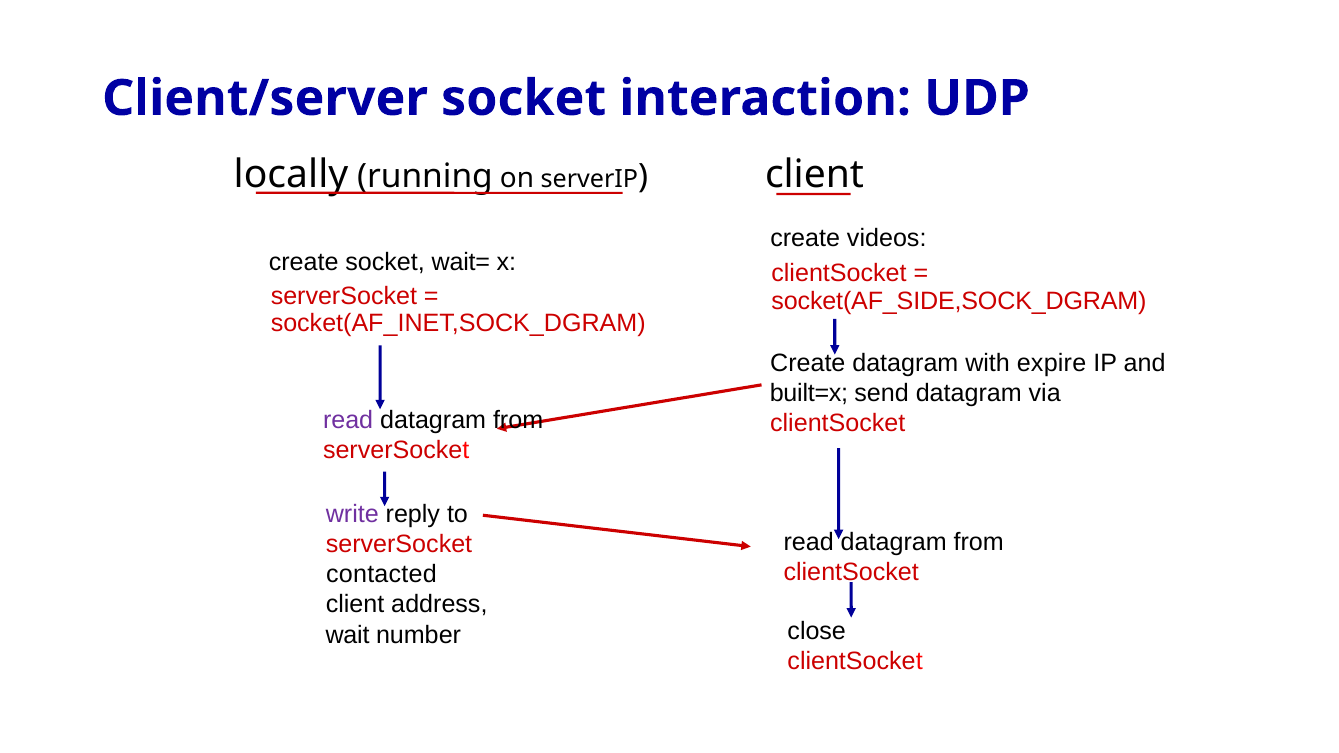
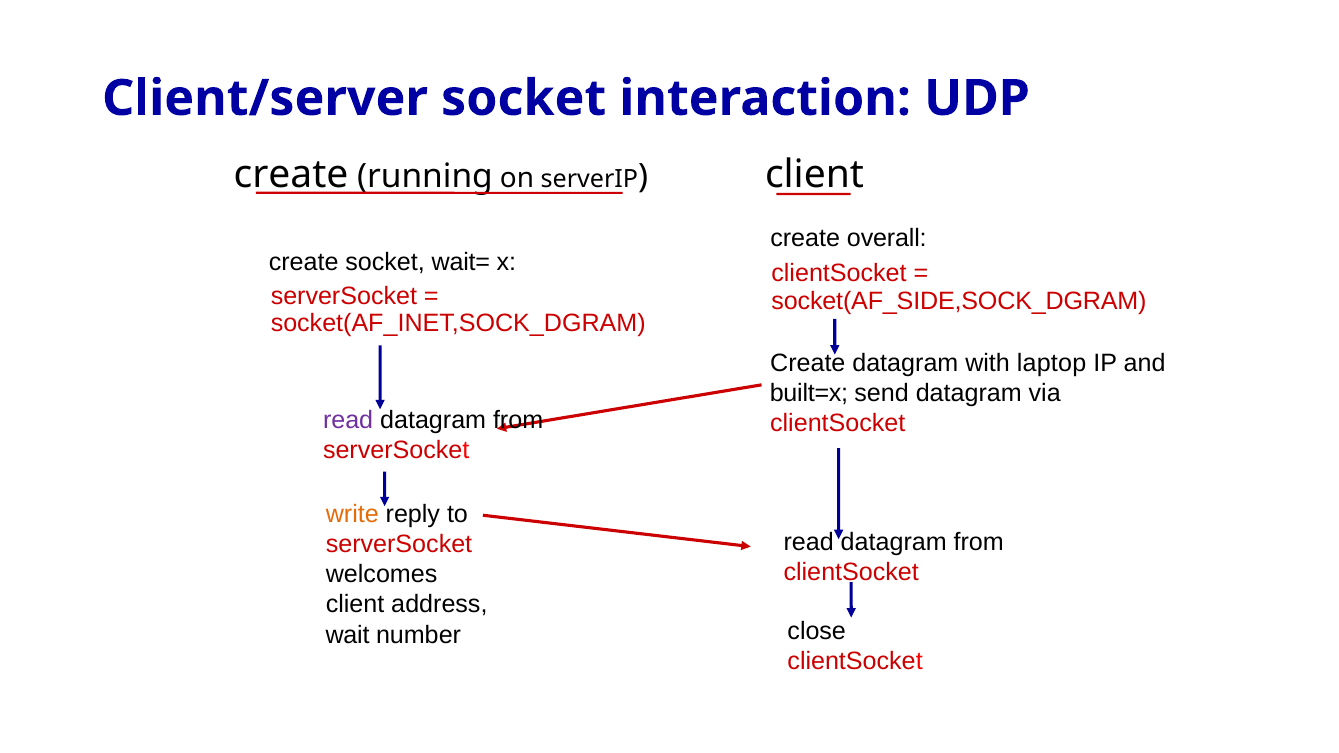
locally: locally -> create (291, 175)
videos: videos -> overall (887, 238)
expire: expire -> laptop (1052, 363)
write colour: purple -> orange (352, 514)
contacted: contacted -> welcomes (382, 575)
